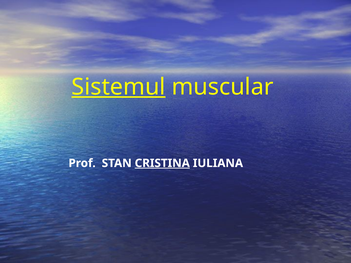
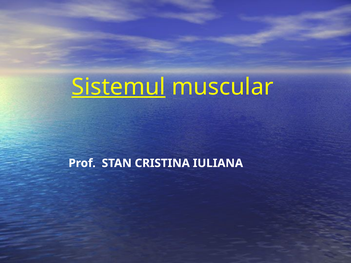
CRISTINA underline: present -> none (162, 163)
